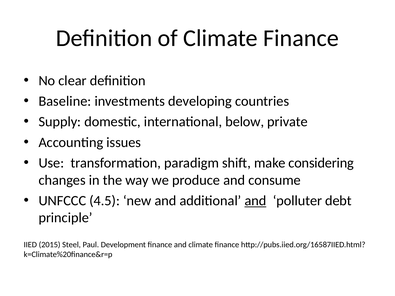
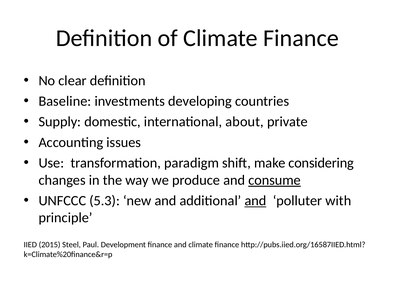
below: below -> about (245, 122)
consume underline: none -> present (275, 180)
4.5: 4.5 -> 5.3 (105, 201)
debt: debt -> with (338, 201)
